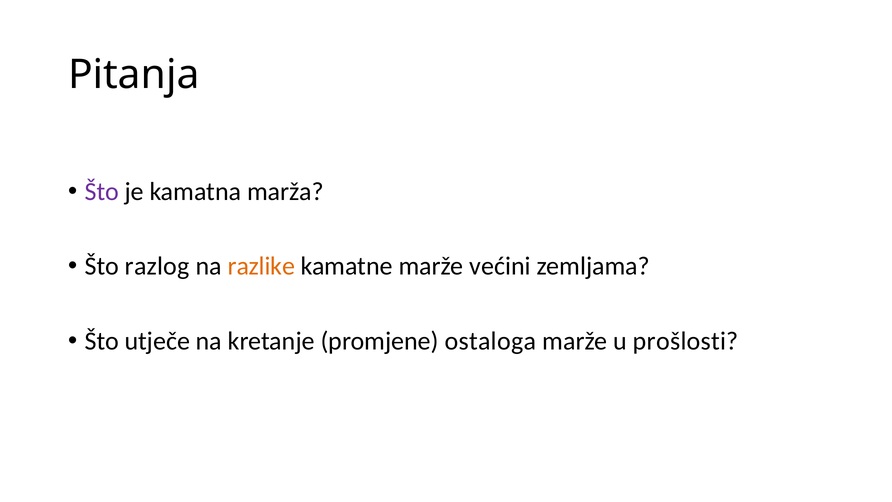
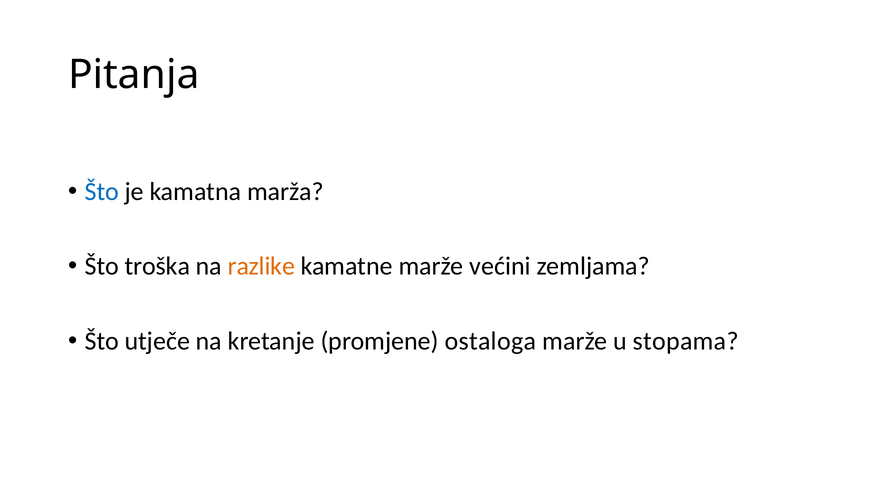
Što colour: purple -> blue (102, 191)
razlog: razlog -> troška (157, 266)
prošlosti: prošlosti -> stopama (686, 341)
